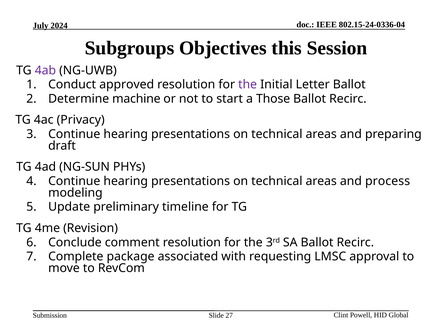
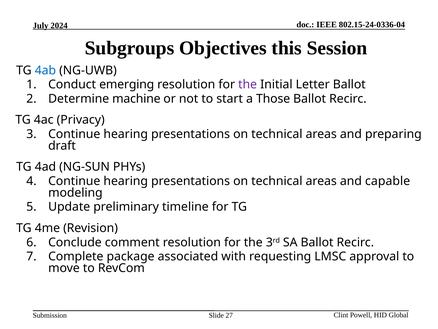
4ab colour: purple -> blue (45, 70)
approved: approved -> emerging (127, 84)
process: process -> capable (388, 181)
